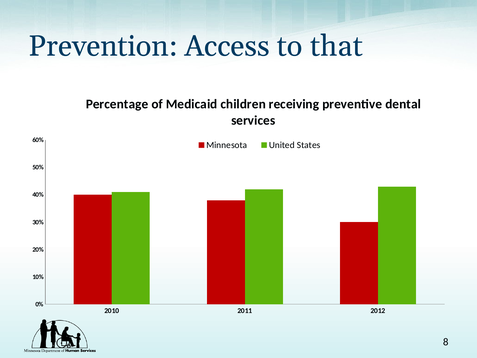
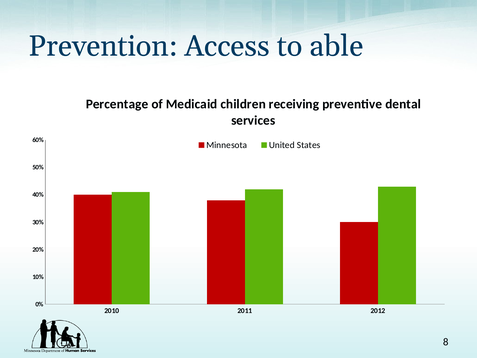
that: that -> able (337, 46)
